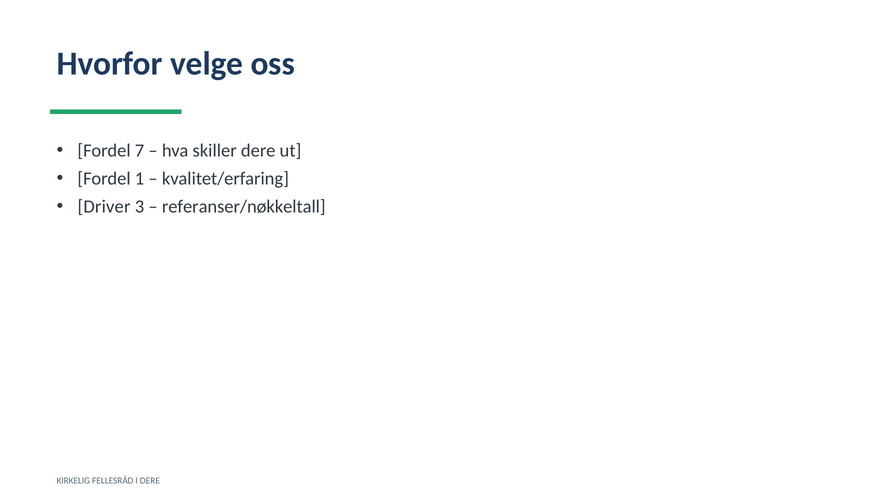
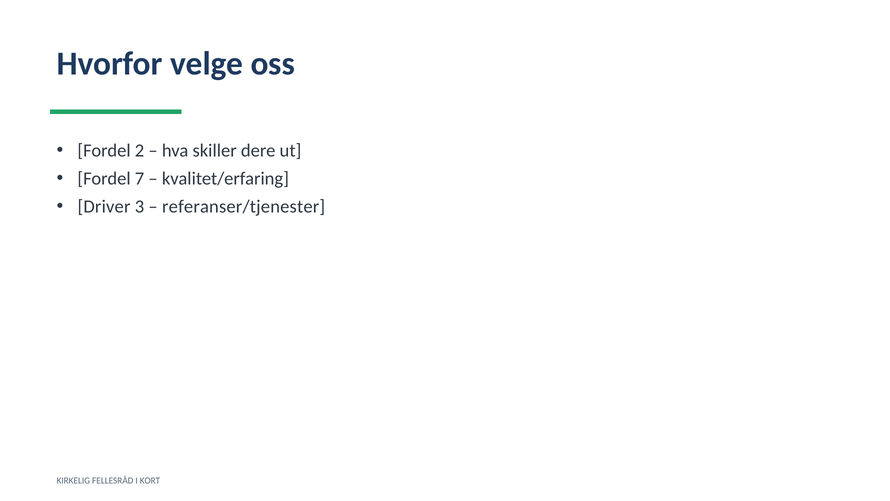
7: 7 -> 2 (140, 151)
1: 1 -> 7 (140, 179)
referanser/nøkkeltall: referanser/nøkkeltall -> referanser/tjenester (244, 206)
I DERE: DERE -> KORT (150, 480)
